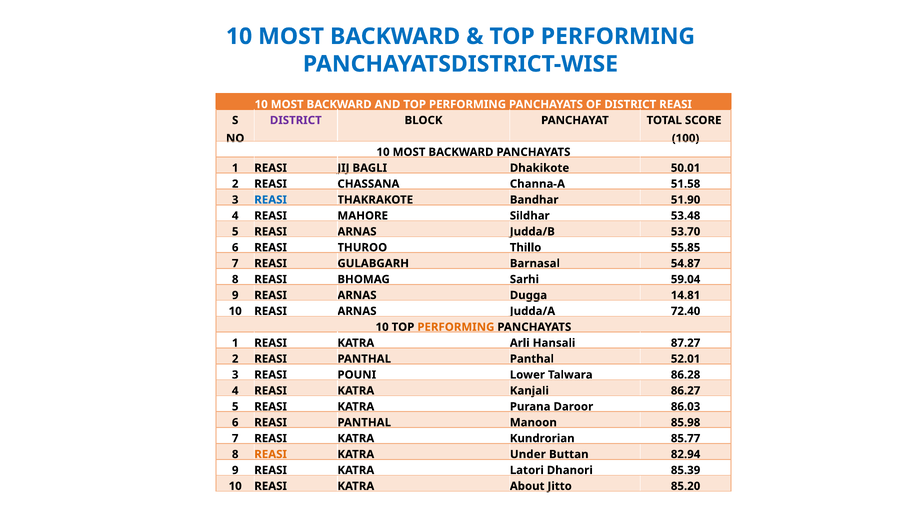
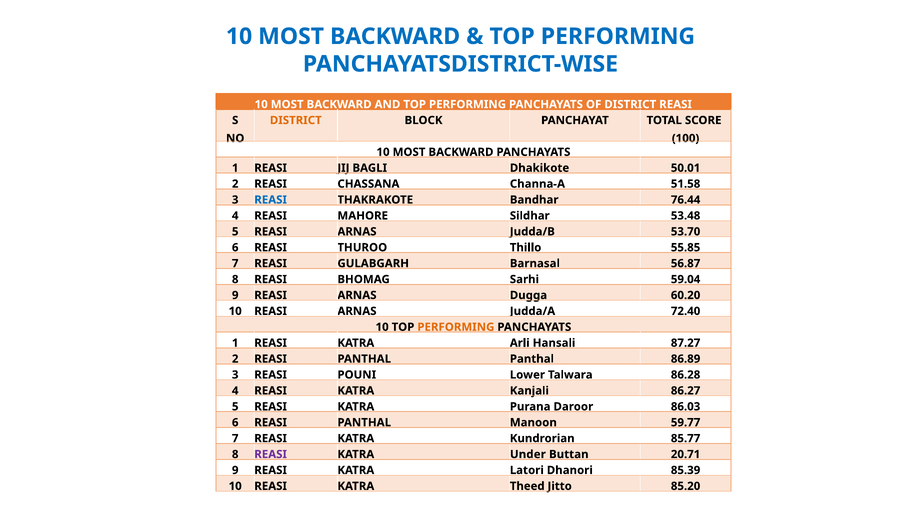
DISTRICT colour: purple -> orange (296, 120)
51.90: 51.90 -> 76.44 (686, 200)
54.87: 54.87 -> 56.87 (686, 263)
14.81: 14.81 -> 60.20 (686, 295)
52.01: 52.01 -> 86.89 (686, 359)
85.98: 85.98 -> 59.77 (686, 423)
REASI colour: orange -> purple (271, 454)
82.94: 82.94 -> 20.71 (686, 454)
About: About -> Theed (527, 486)
